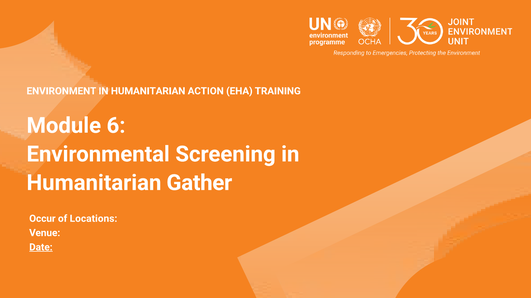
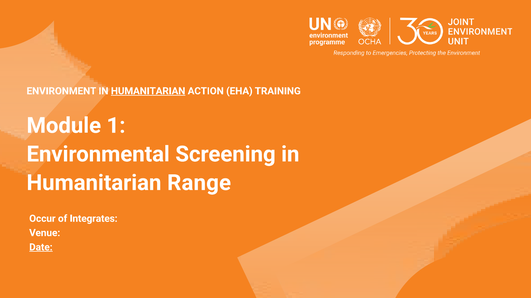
HUMANITARIAN underline: none -> present (148, 91)
6: 6 -> 1 (116, 126)
Gather: Gather -> Range (199, 183)
Locations: Locations -> Integrates (94, 219)
